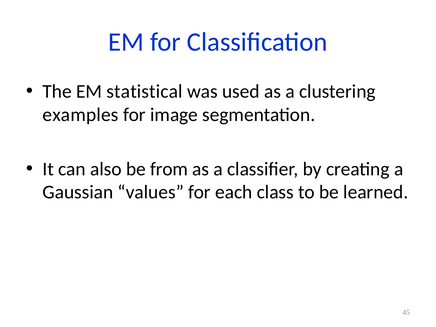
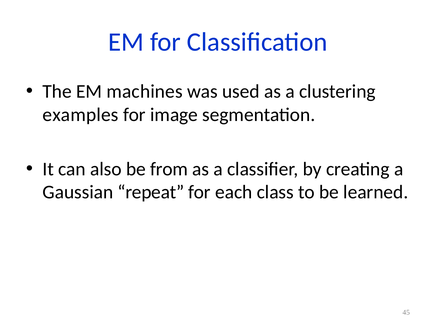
statistical: statistical -> machines (145, 91)
values: values -> repeat (151, 192)
